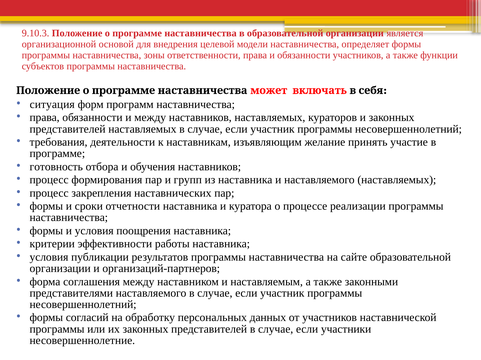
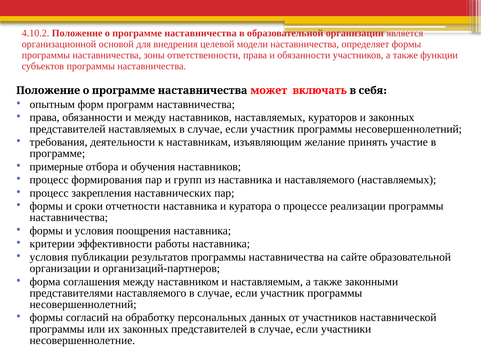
9.10.3: 9.10.3 -> 4.10.2 (36, 33)
ситуация: ситуация -> опытным (52, 105)
готовность: готовность -> примерные (56, 167)
